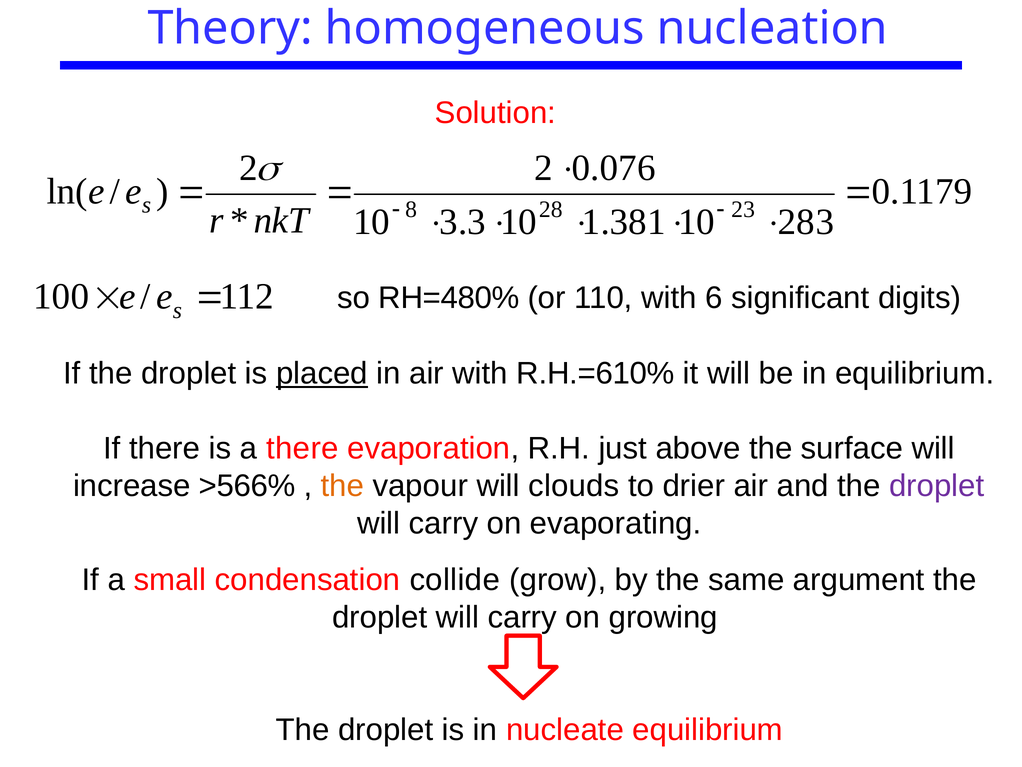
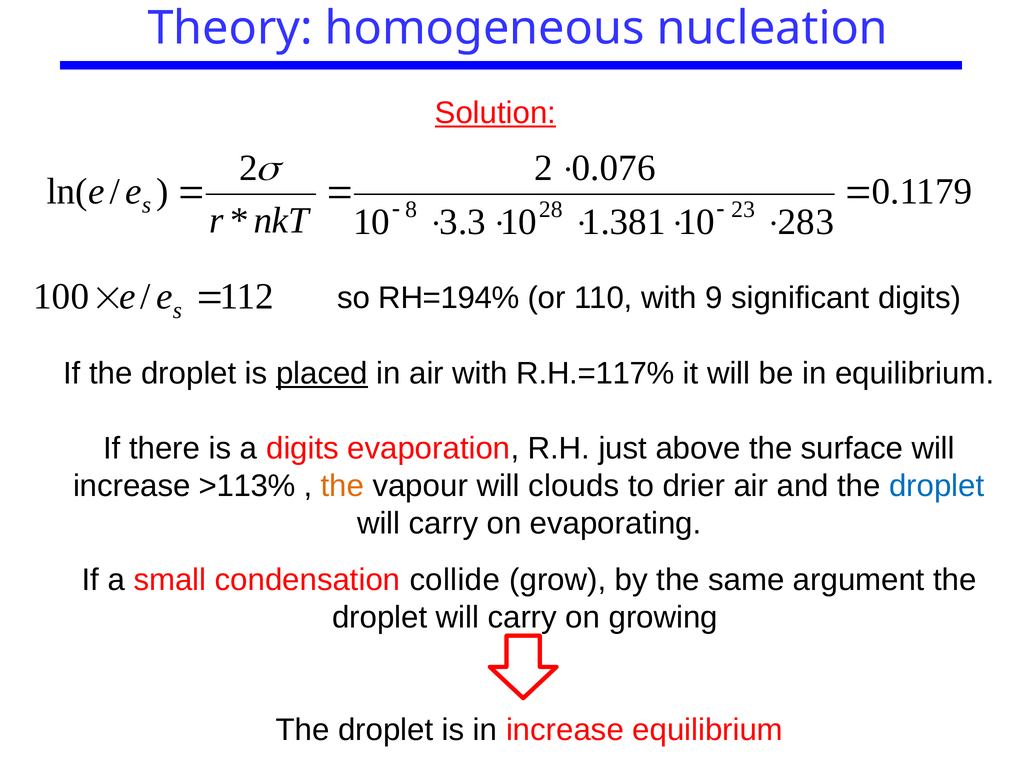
Solution underline: none -> present (495, 113)
RH=480%: RH=480% -> RH=194% (449, 298)
6: 6 -> 9 (714, 298)
R.H.=610%: R.H.=610% -> R.H.=117% (596, 373)
a there: there -> digits (303, 448)
>566%: >566% -> >113% (247, 486)
droplet colour: purple -> blue (937, 486)
in nucleate: nucleate -> increase (565, 729)
